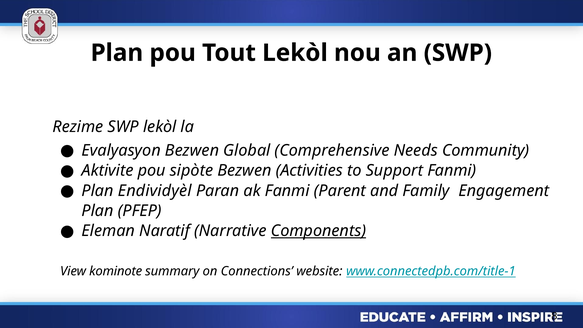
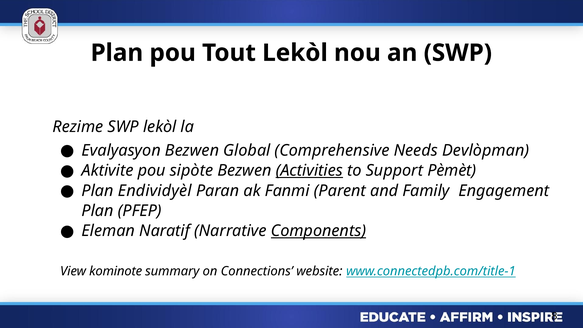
Community: Community -> Devlòpman (486, 150)
Activities underline: none -> present (309, 171)
Support Fanmi: Fanmi -> Pèmèt (452, 171)
